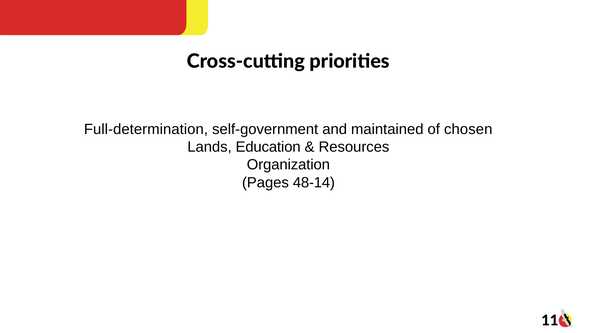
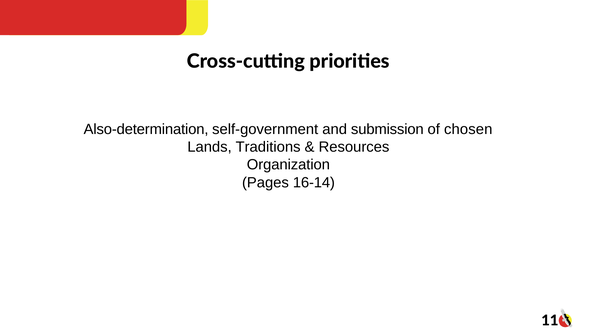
Full-determination: Full-determination -> Also-determination (146, 129)
maintained: maintained -> submission (387, 129)
Education: Education -> Traditions (268, 147)
48-14: 48-14 -> 16-14 (314, 182)
